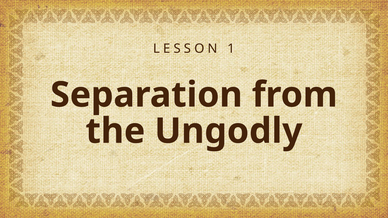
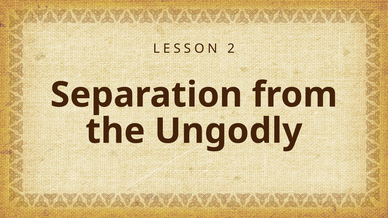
1: 1 -> 2 (231, 49)
